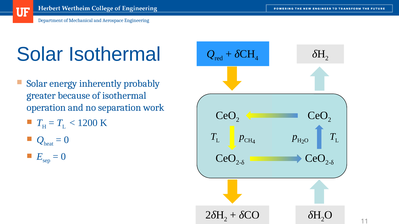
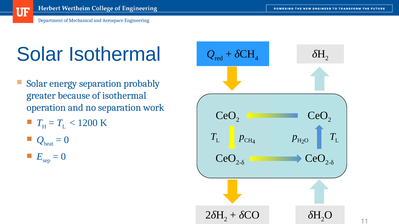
energy inherently: inherently -> separation (100, 84)
